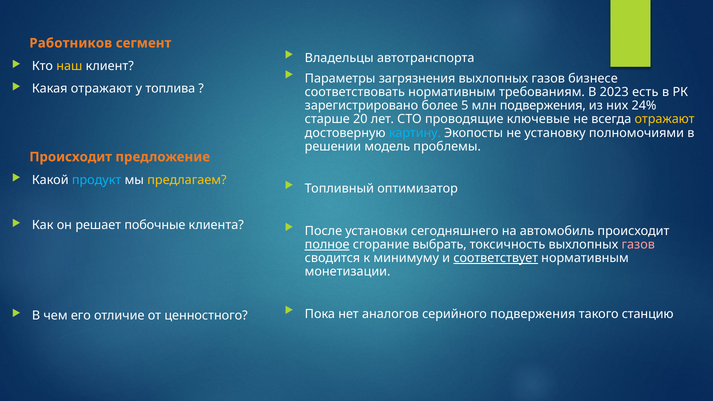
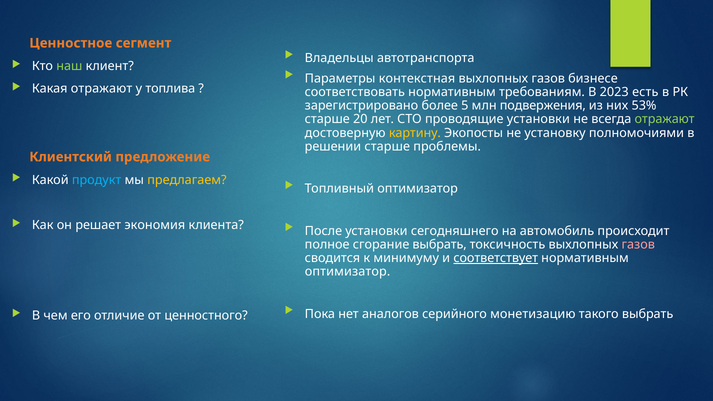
Работников: Работников -> Ценностное (71, 43)
наш colour: yellow -> light green (69, 66)
загрязнения: загрязнения -> контекстная (417, 78)
24%: 24% -> 53% (644, 106)
проводящие ключевые: ключевые -> установки (538, 119)
отражают colour: yellow -> light green (665, 119)
картину colour: light blue -> yellow (415, 133)
решении модель: модель -> старше (387, 147)
Происходит: Происходит -> Клиентский (71, 157)
побочные: побочные -> экономия (155, 225)
полное underline: present -> none (327, 245)
монетизации: монетизации -> оптимизатор (348, 272)
серийного подвержения: подвержения -> монетизацию (533, 314)
такого станцию: станцию -> выбрать (648, 314)
